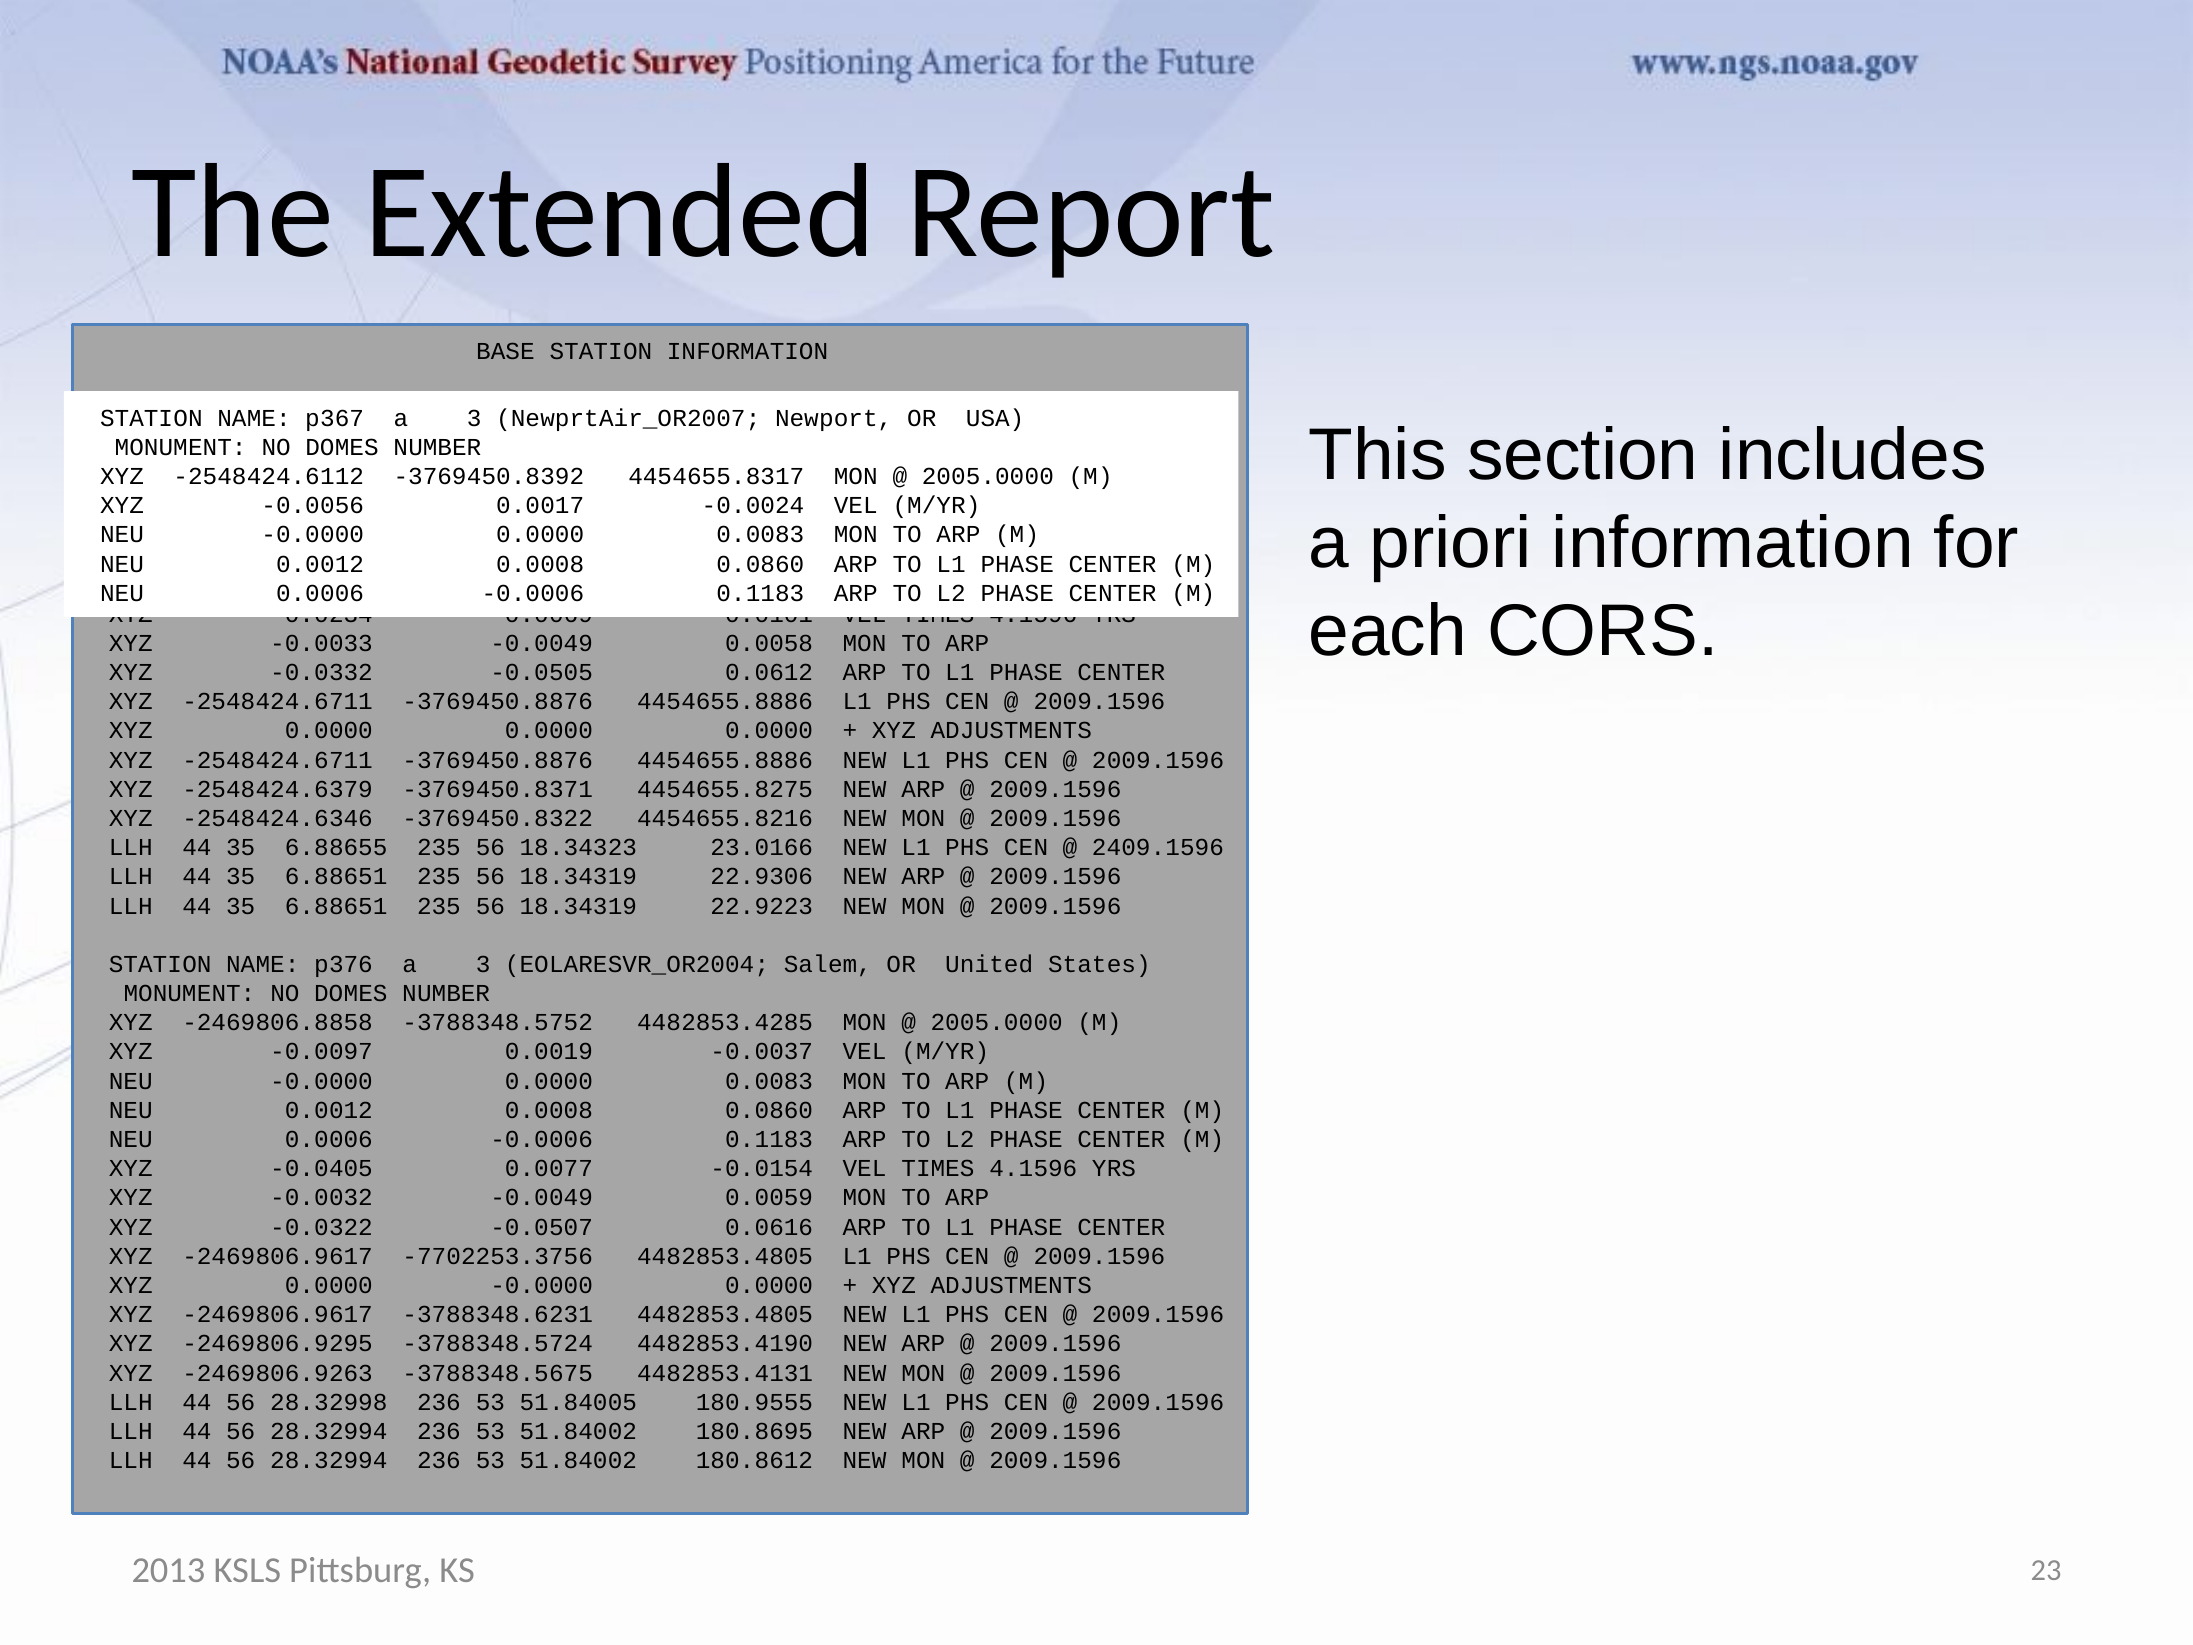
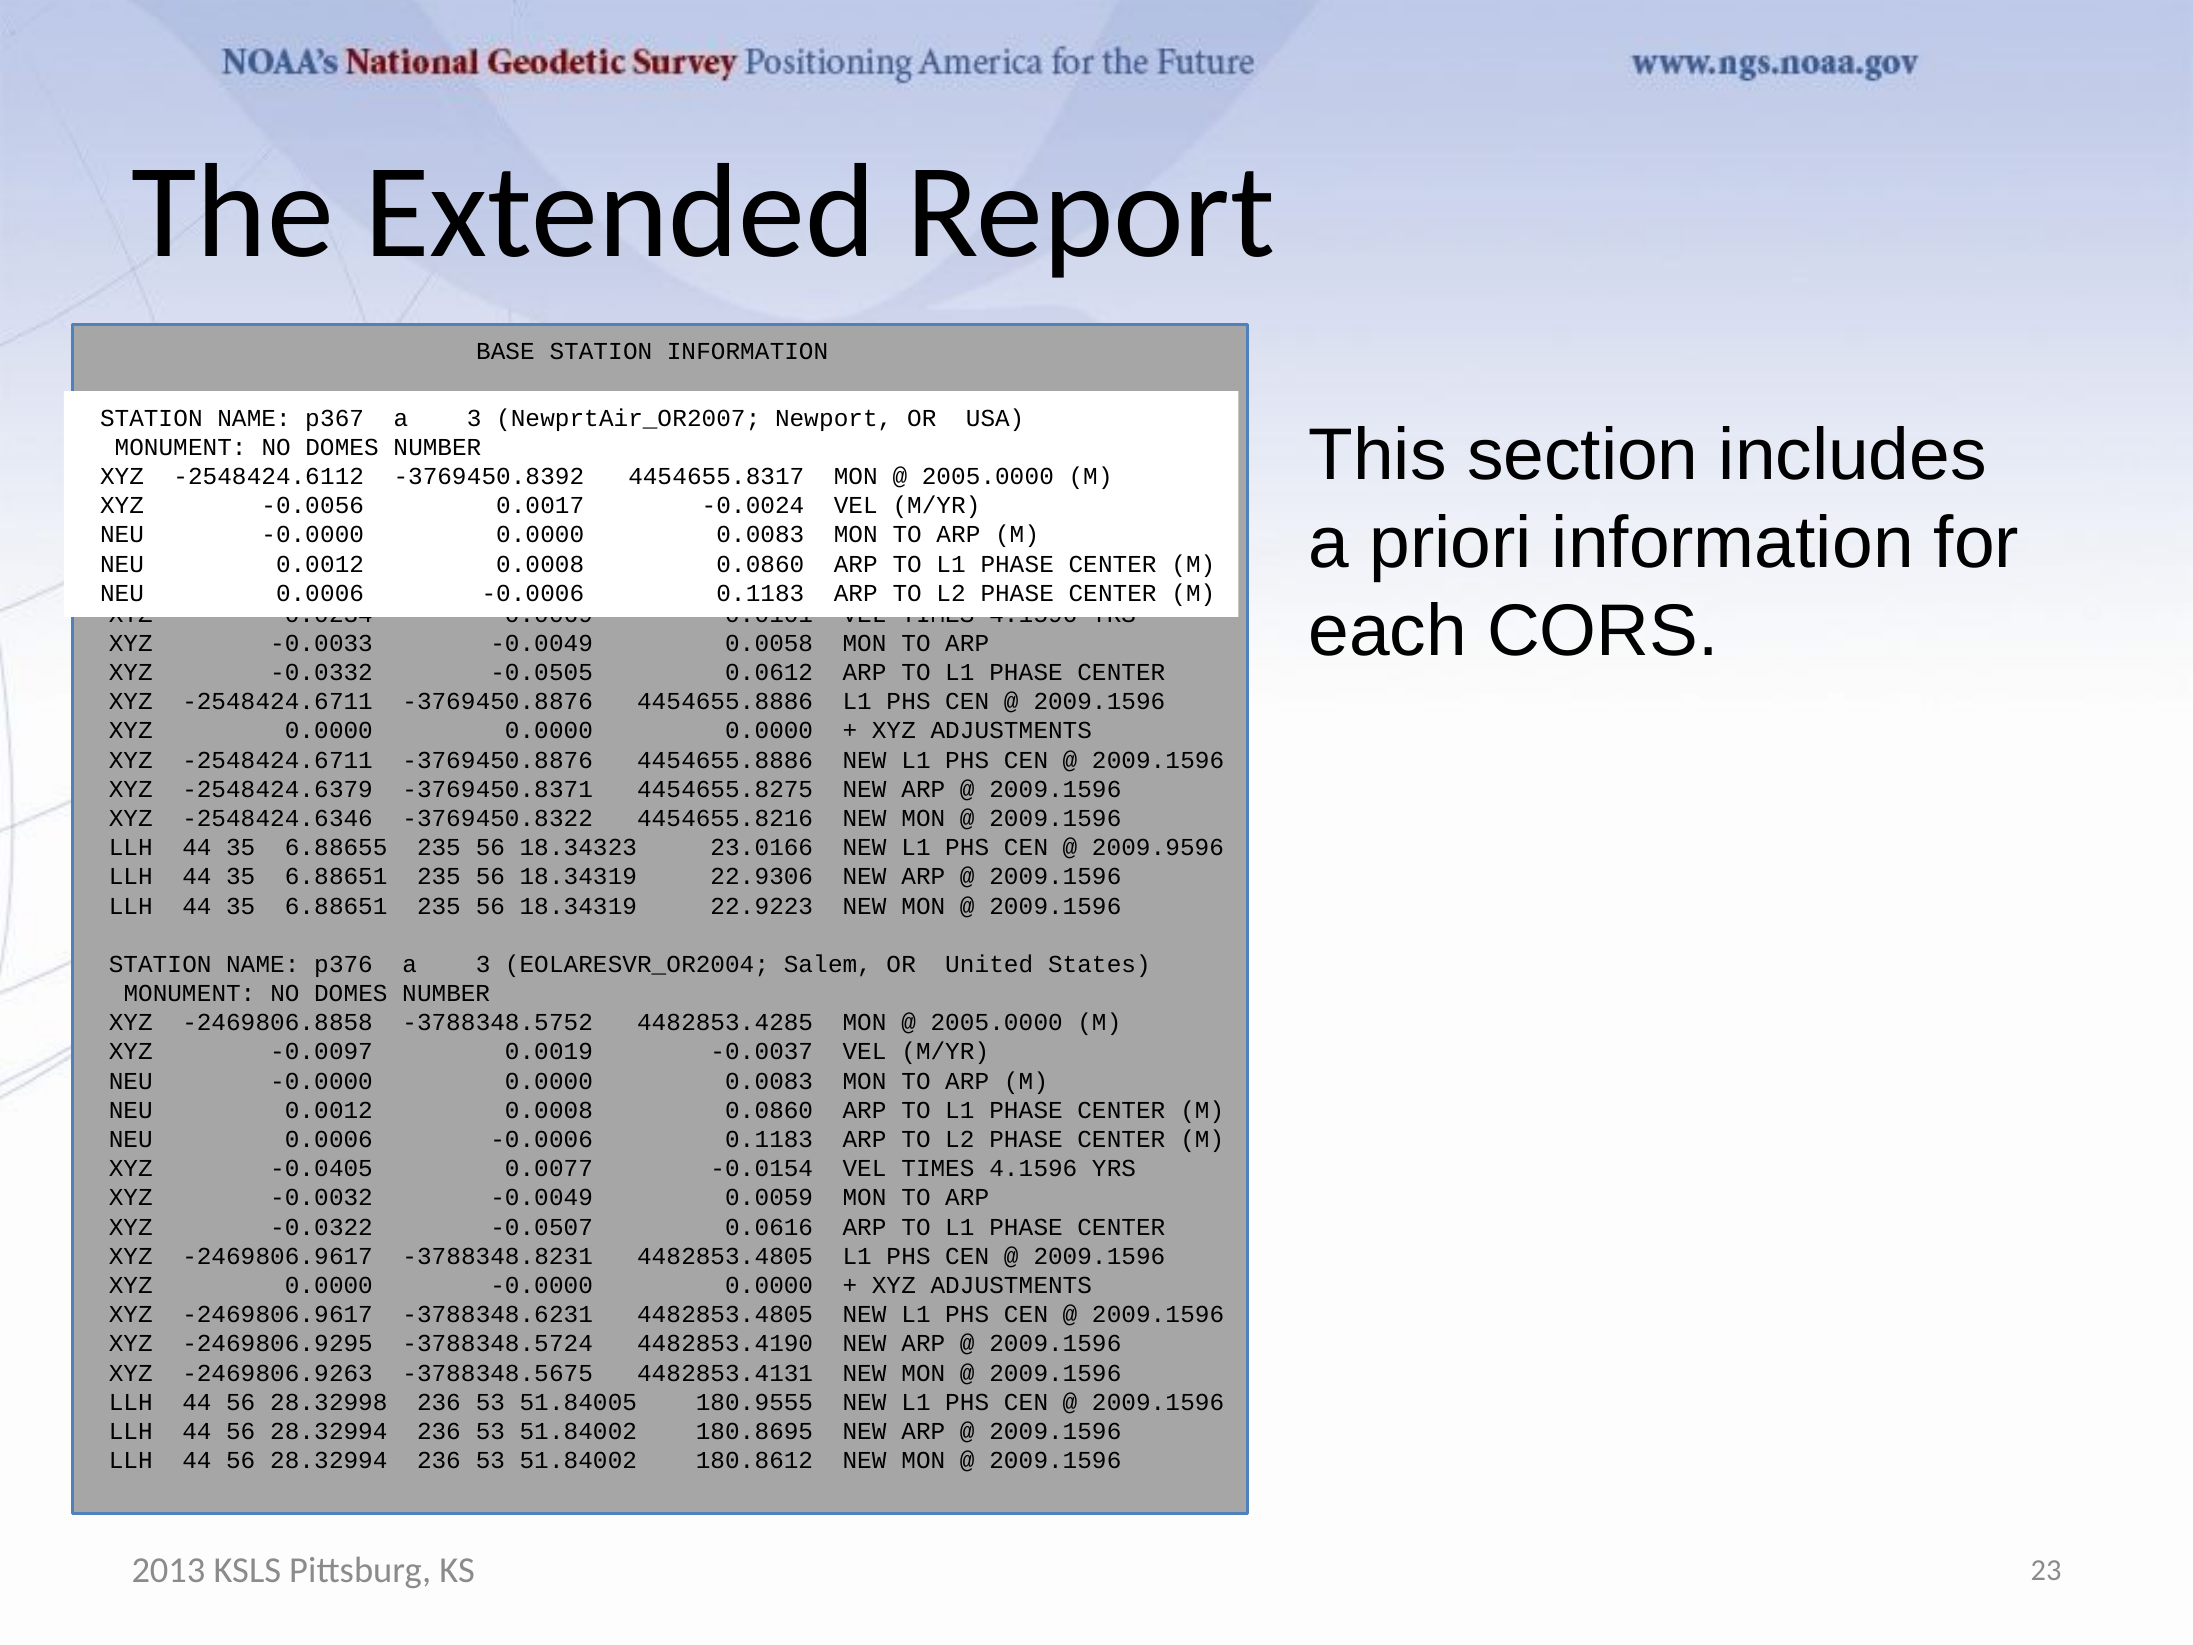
2409.1596: 2409.1596 -> 2009.9596 (1158, 847)
-7702253.3756: -7702253.3756 -> -3788348.8231 (498, 1256)
